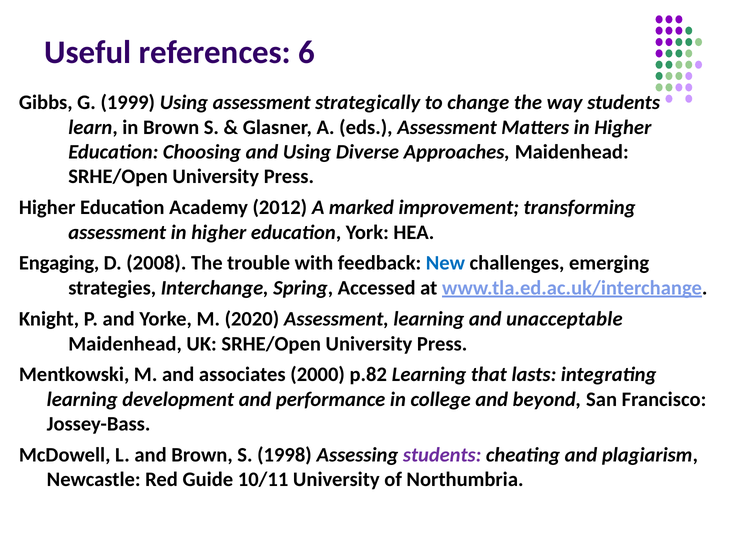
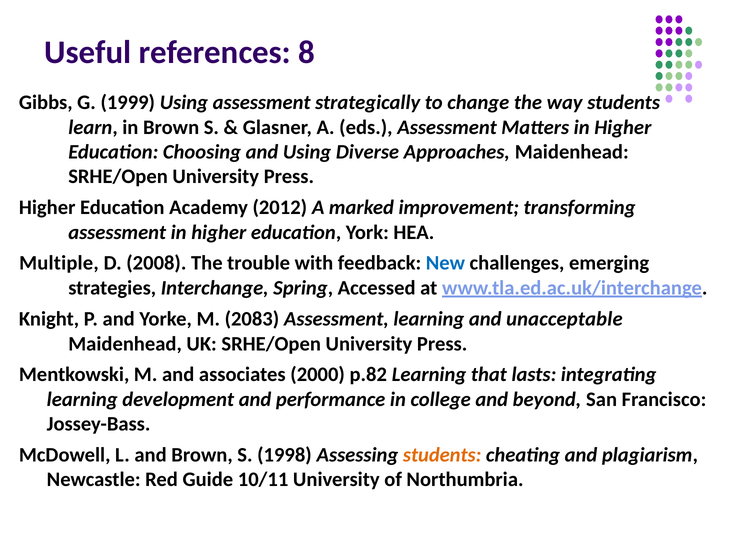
6: 6 -> 8 (307, 53)
Engaging: Engaging -> Multiple (59, 263)
2020: 2020 -> 2083 (252, 319)
students colour: purple -> orange (442, 455)
